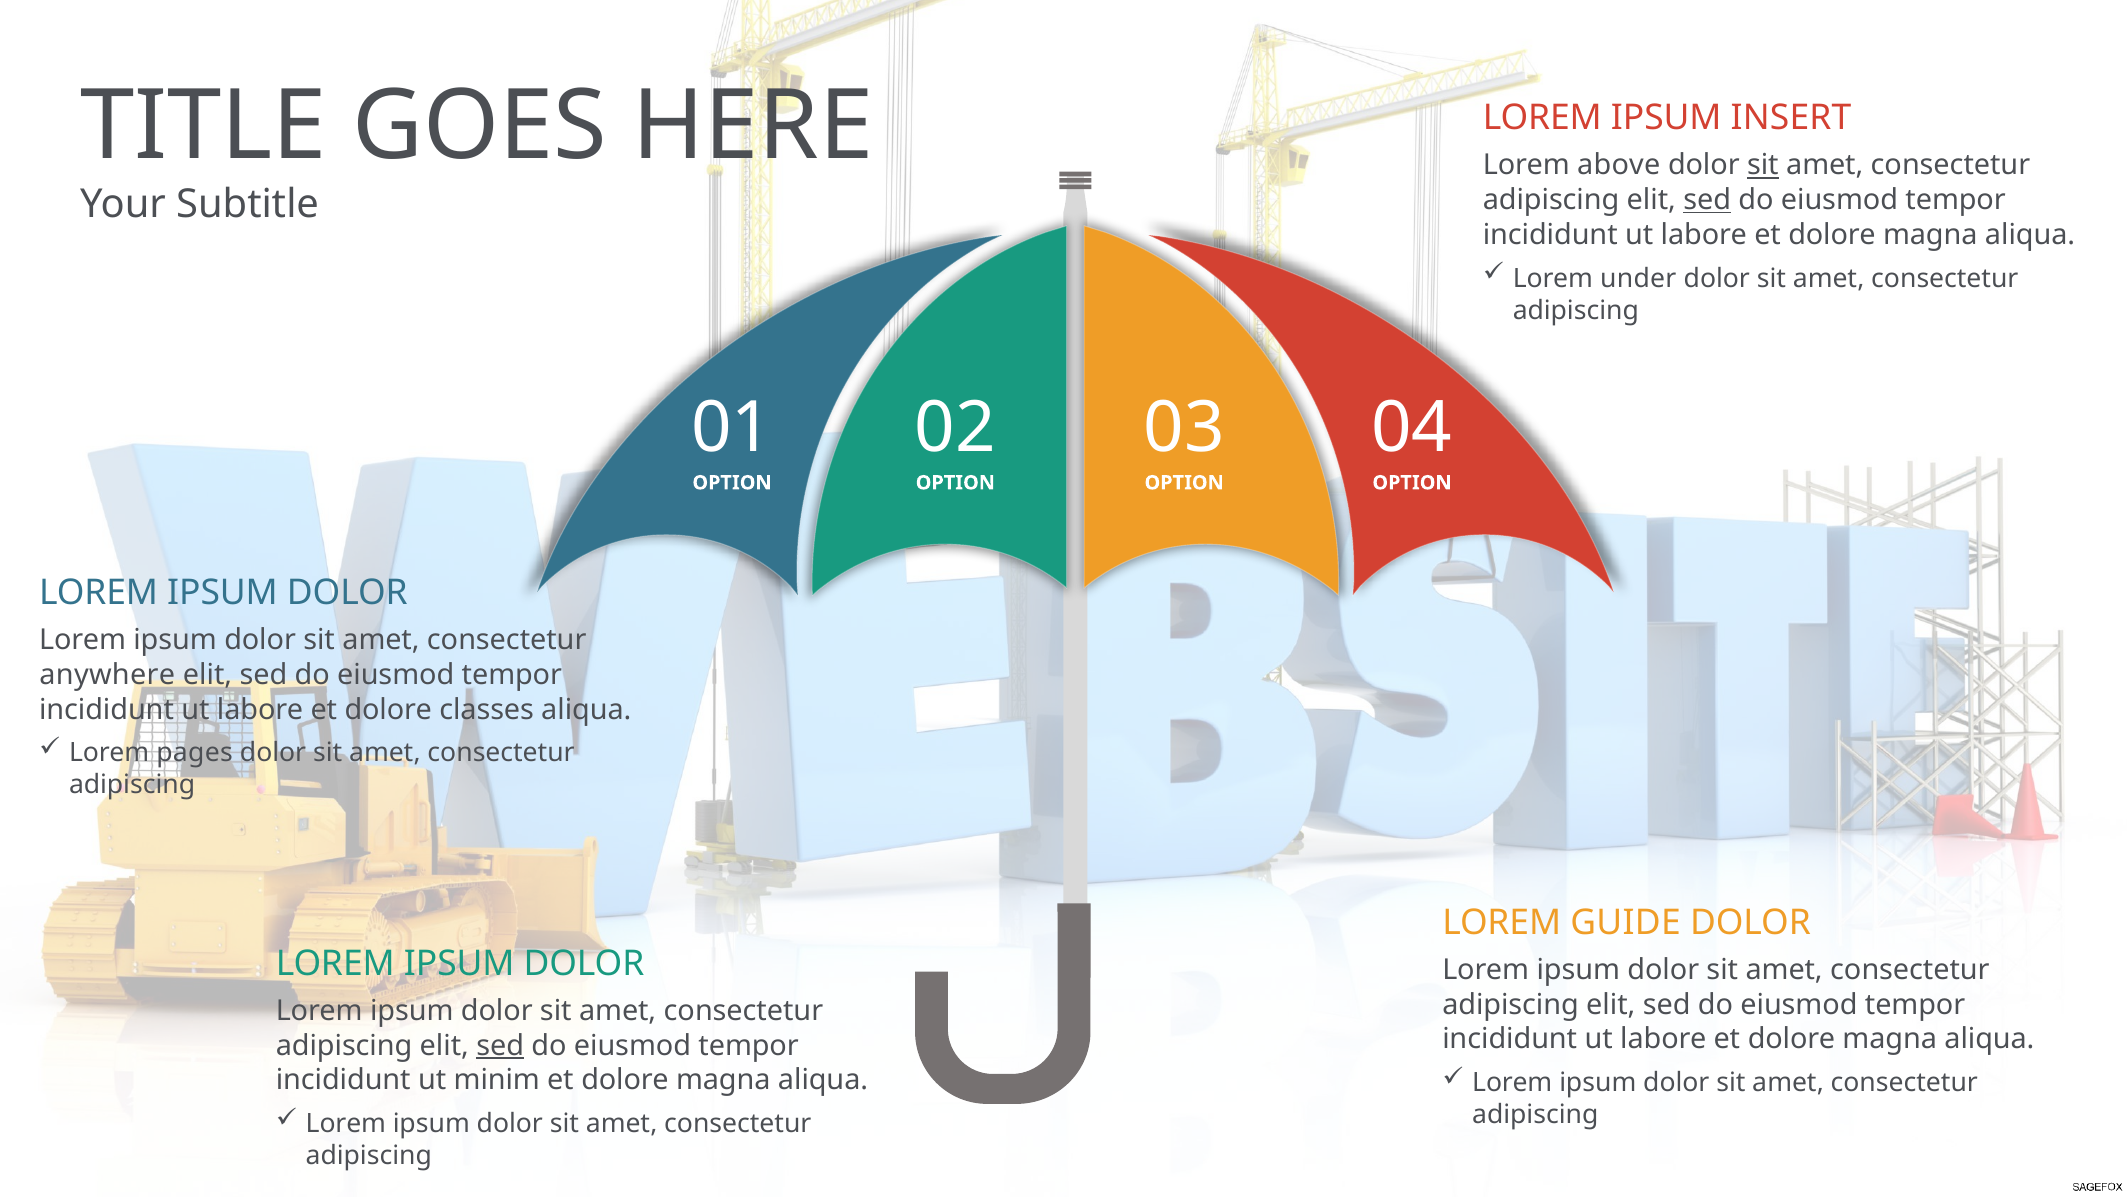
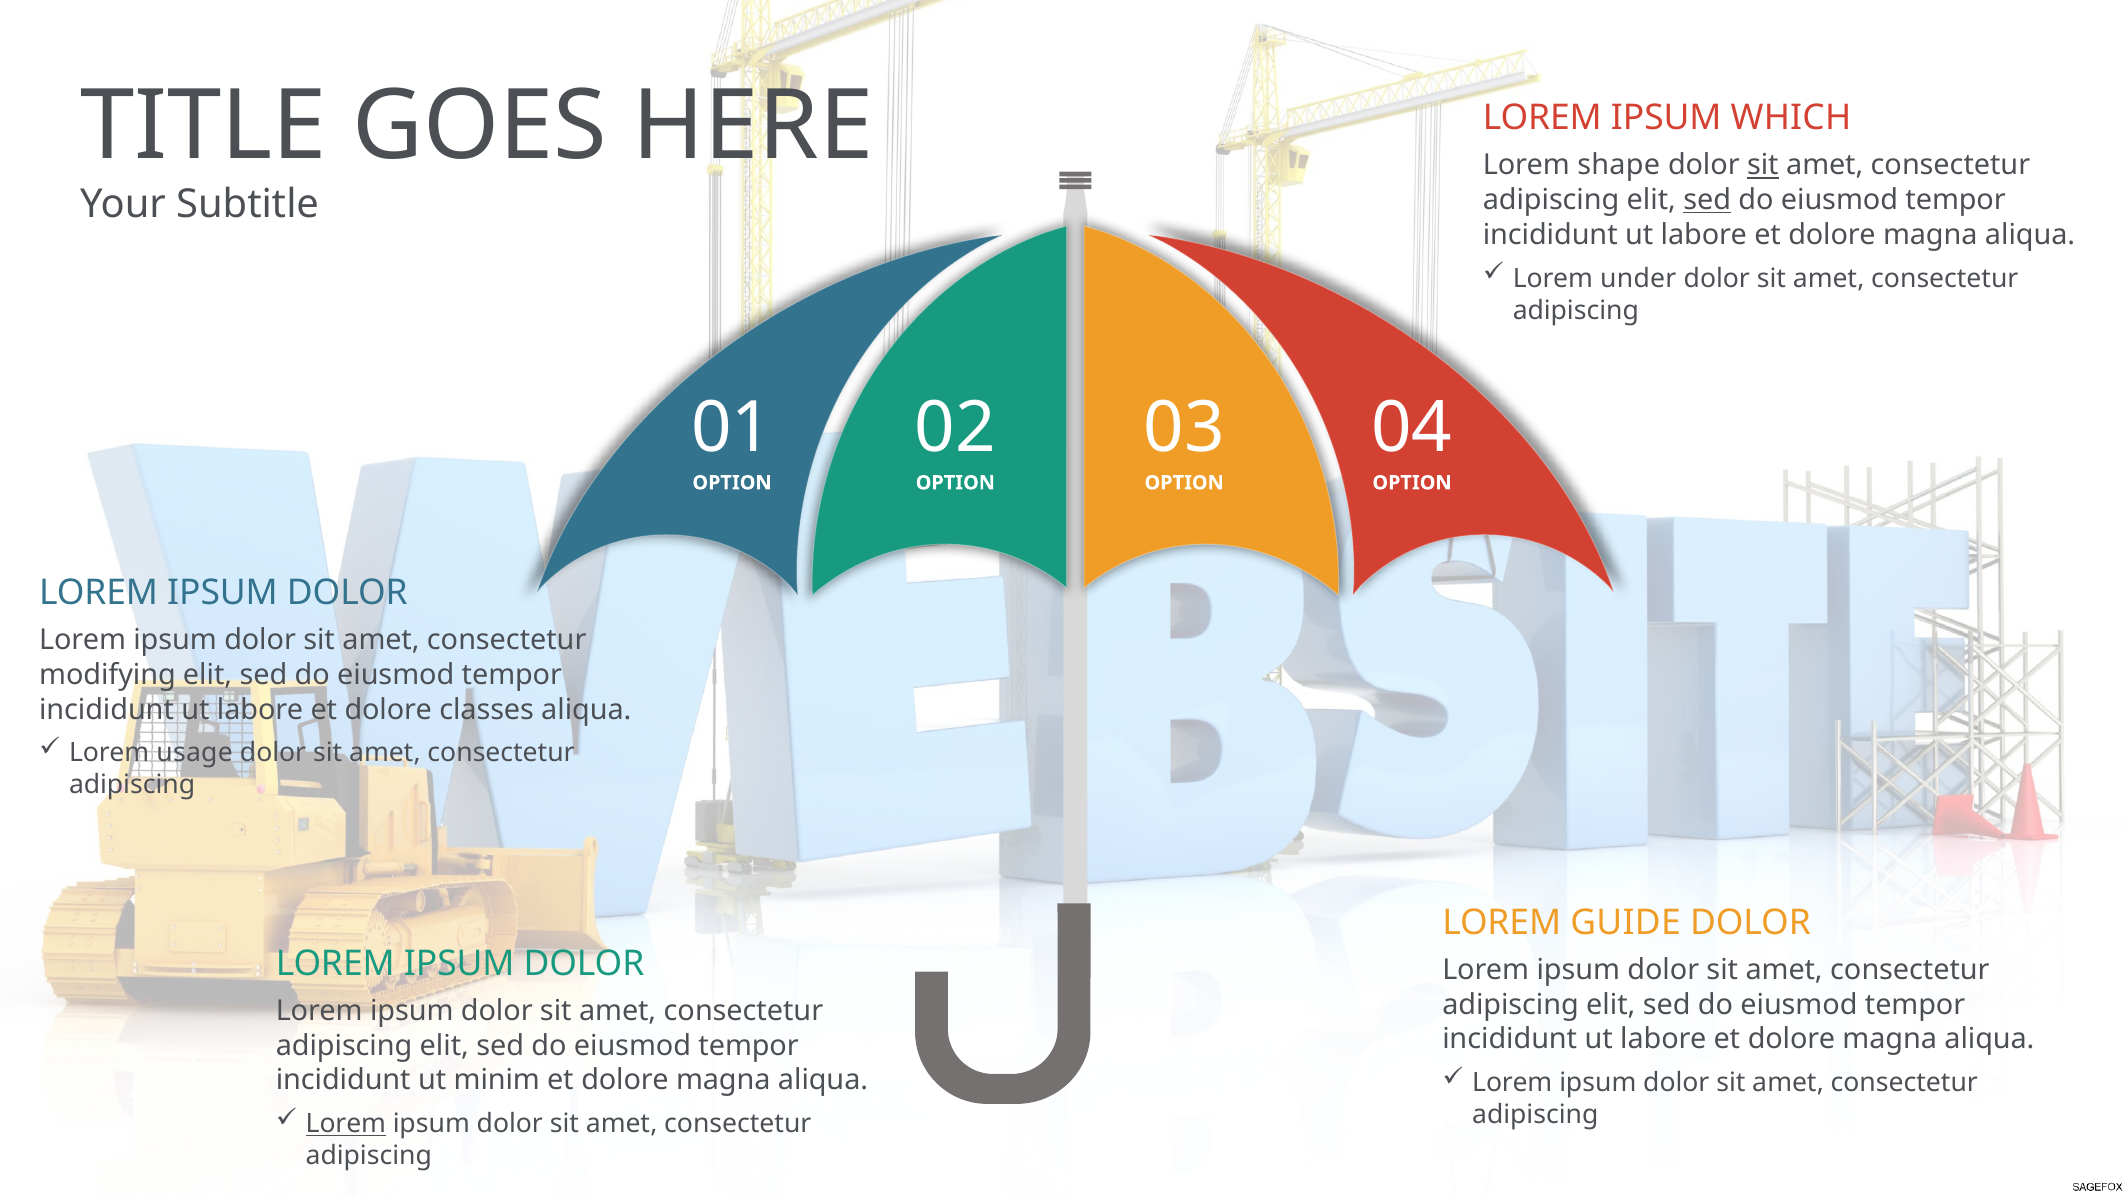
INSERT: INSERT -> WHICH (1791, 118)
above: above -> shape (1619, 165)
anywhere: anywhere -> modifying (107, 675)
pages: pages -> usage (195, 753)
sed underline: present -> none (500, 1045)
Lorem underline: none -> present (346, 1123)
